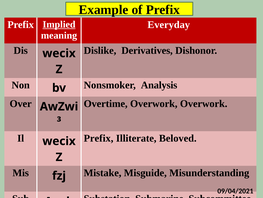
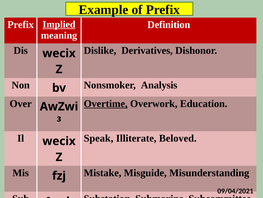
Everyday: Everyday -> Definition (169, 25)
Overtime underline: none -> present (106, 103)
Overwork Overwork: Overwork -> Education (204, 103)
Prefix: Prefix -> Speak (99, 138)
